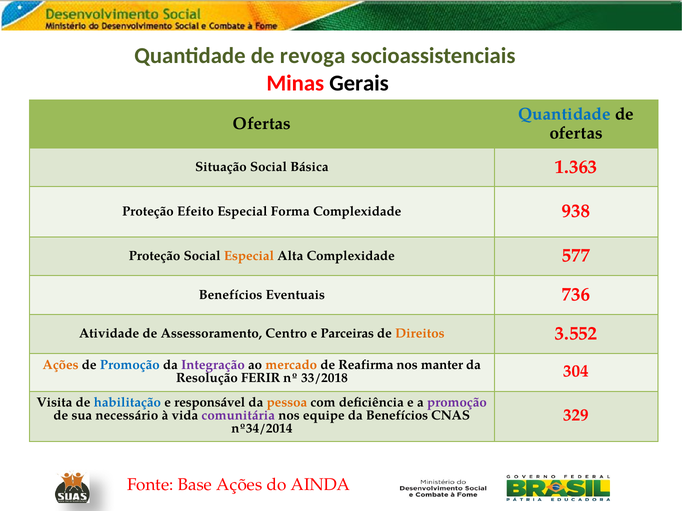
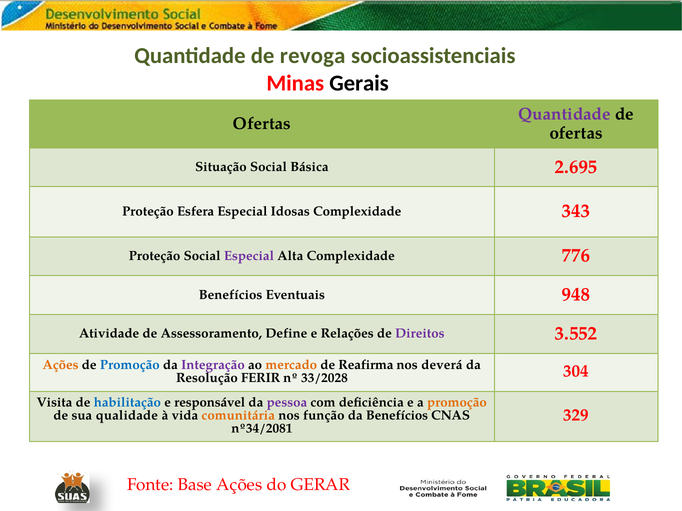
Quantidade colour: blue -> purple (565, 114)
1.363: 1.363 -> 2.695 (576, 167)
Efeito: Efeito -> Esfera (196, 212)
Forma: Forma -> Idosas (290, 212)
938: 938 -> 343 (576, 211)
Especial colour: orange -> purple (249, 256)
577: 577 -> 776 (576, 256)
736: 736 -> 948 (576, 295)
Centro: Centro -> Define (286, 334)
Parceiras: Parceiras -> Relações (347, 334)
Direitos colour: orange -> purple (420, 334)
manter: manter -> deverá (442, 365)
33/2018: 33/2018 -> 33/2028 (324, 378)
pessoa colour: orange -> purple (287, 403)
promoção colour: purple -> orange (457, 403)
necessário: necessário -> qualidade (127, 416)
comunitária colour: purple -> orange (238, 416)
equipe: equipe -> função (324, 416)
nº34/2014: nº34/2014 -> nº34/2081 (262, 429)
AINDA: AINDA -> GERAR (320, 485)
